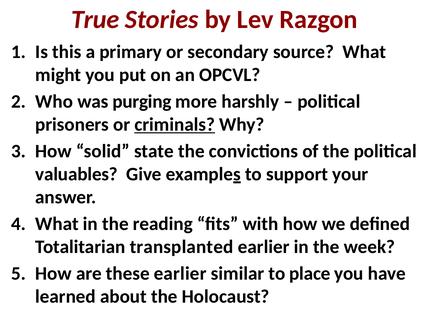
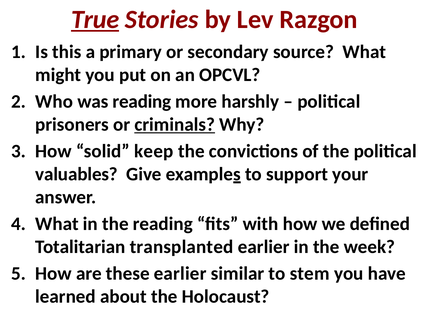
True underline: none -> present (95, 20)
was purging: purging -> reading (142, 102)
state: state -> keep (154, 151)
place: place -> stem (310, 273)
